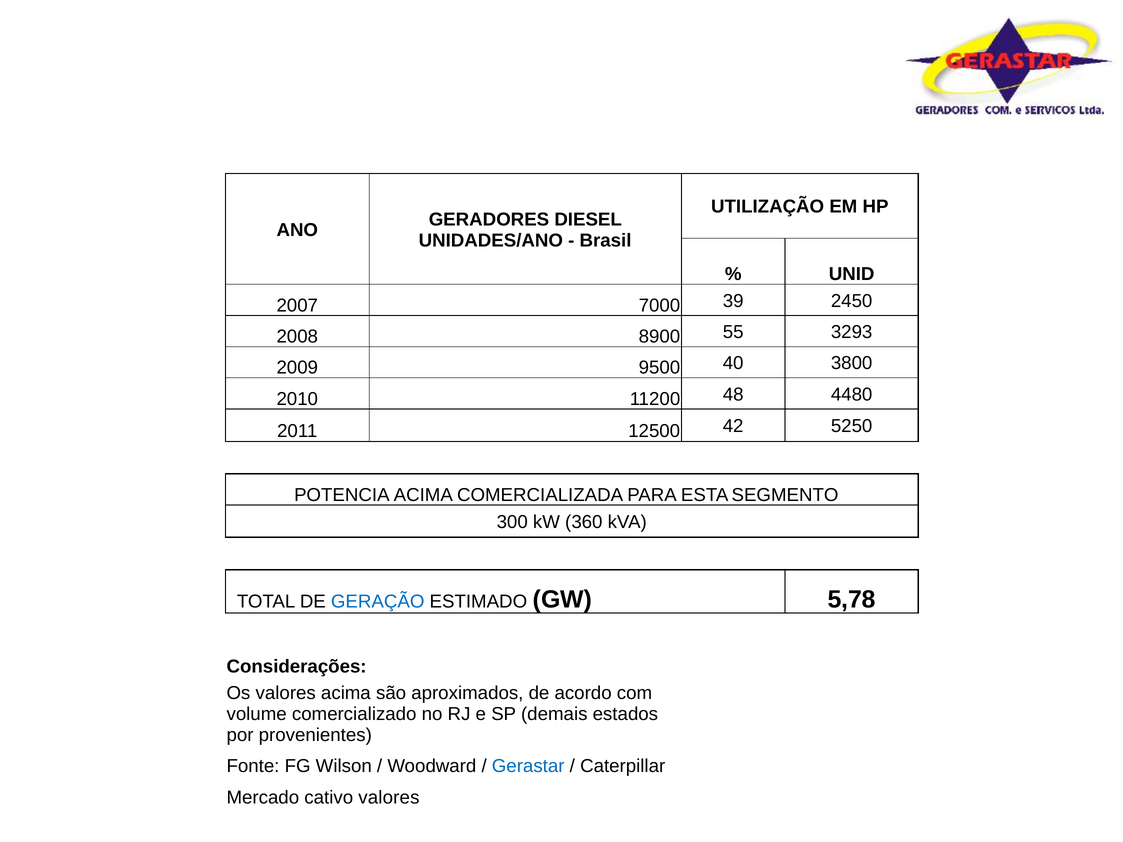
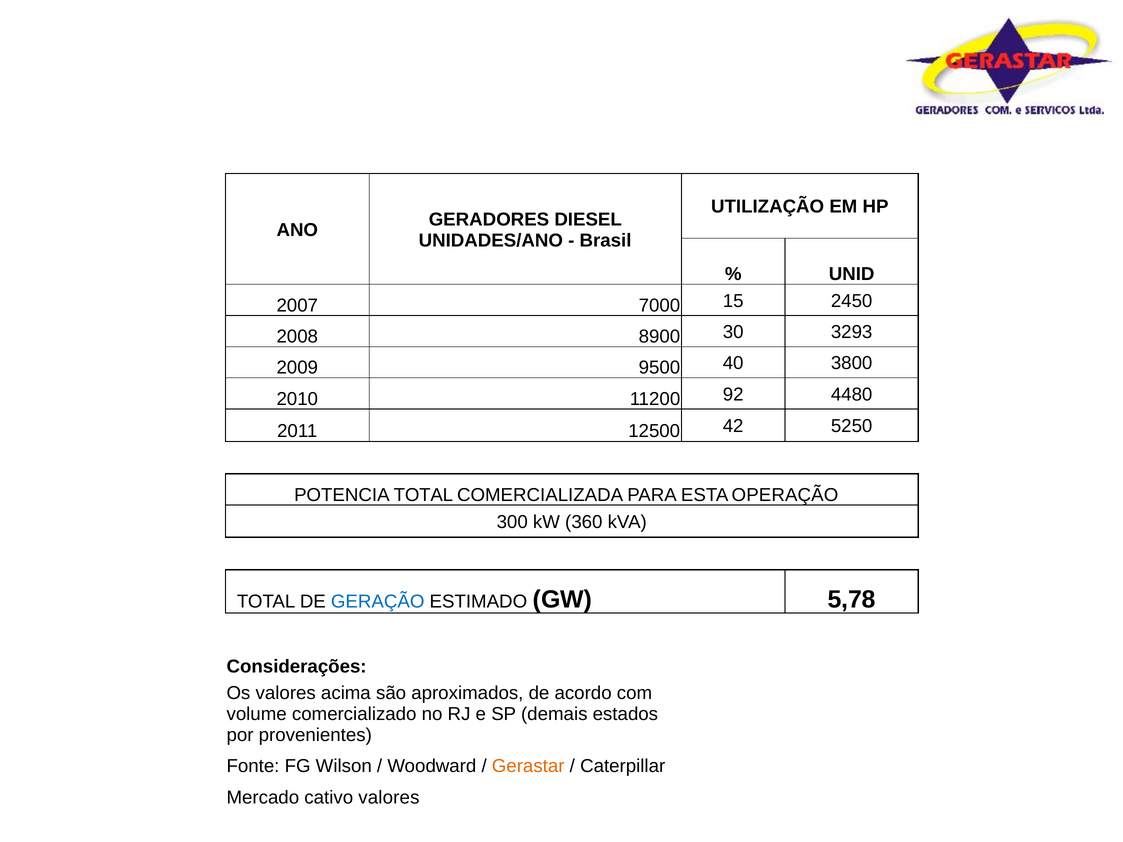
39: 39 -> 15 (733, 301)
55: 55 -> 30 (733, 332)
48: 48 -> 92 (733, 394)
POTENCIA ACIMA: ACIMA -> TOTAL (423, 495)
SEGMENTO: SEGMENTO -> OPERAÇÃO (785, 495)
Gerastar colour: blue -> orange (528, 766)
